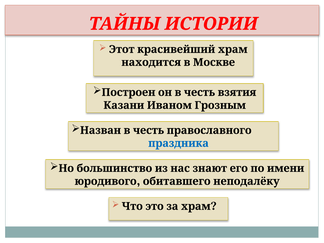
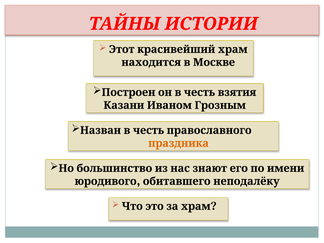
праздника colour: blue -> orange (179, 143)
